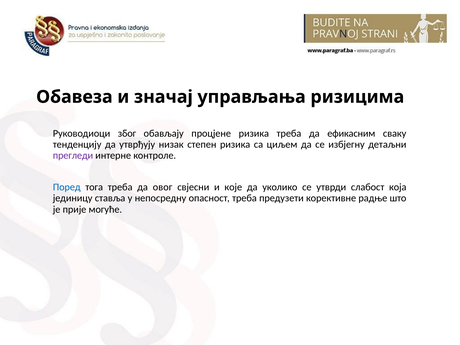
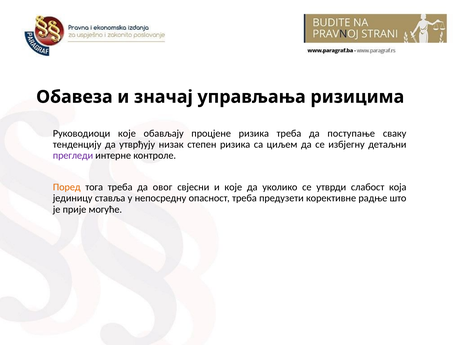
Руководиоци због: због -> које (127, 134)
ефикасним: ефикасним -> поступање (351, 134)
Поред colour: blue -> orange (67, 187)
